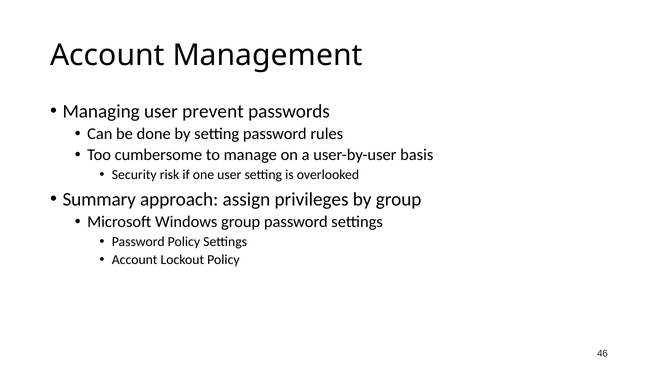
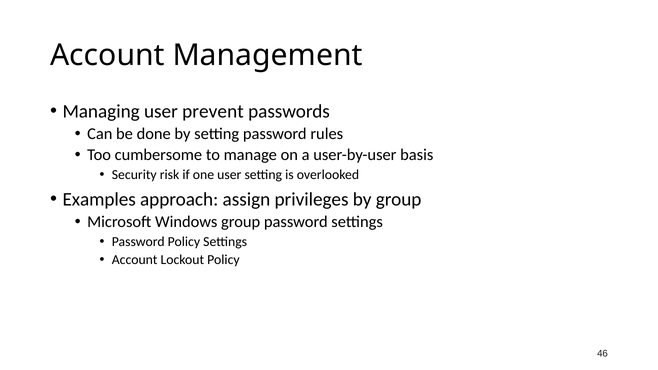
Summary: Summary -> Examples (99, 199)
